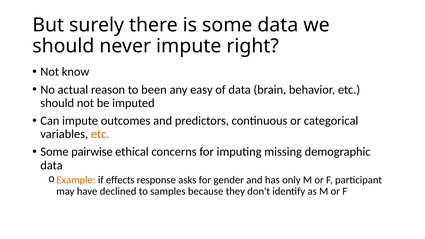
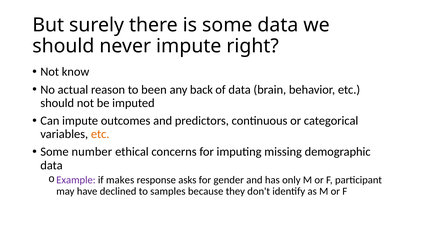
easy: easy -> back (201, 90)
pairwise: pairwise -> number (92, 152)
Example colour: orange -> purple (76, 180)
effects: effects -> makes (120, 180)
